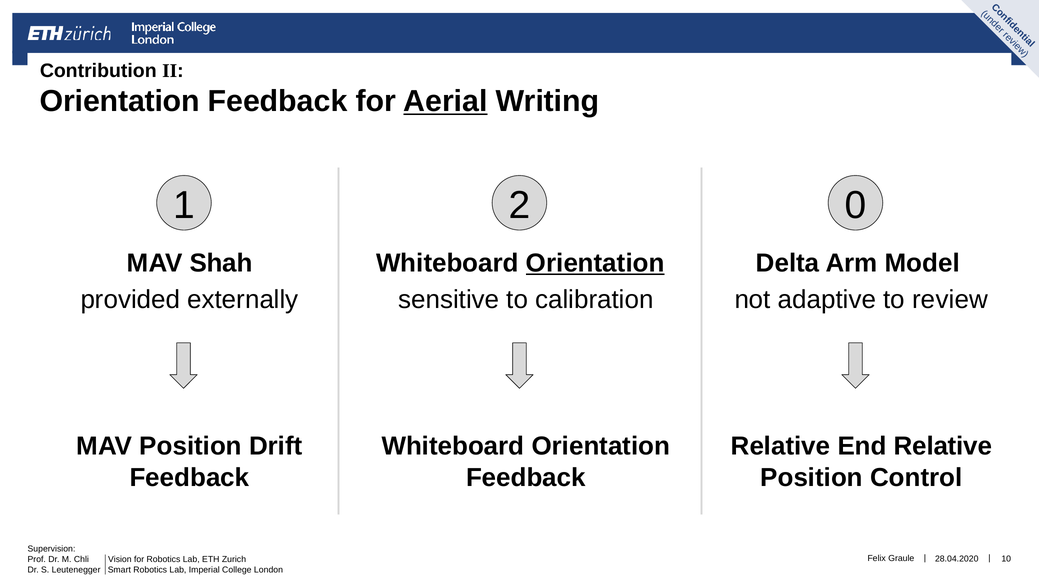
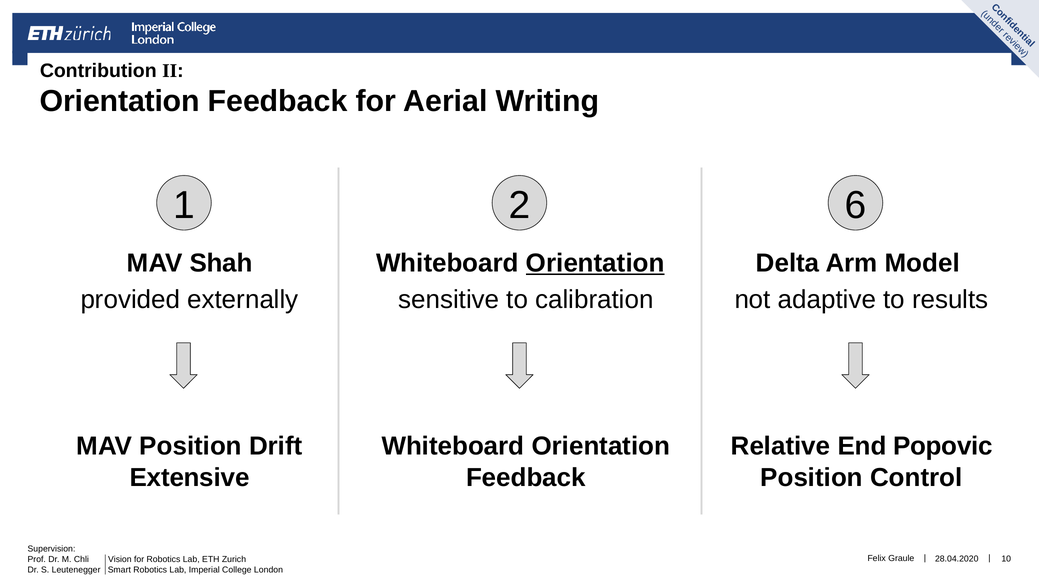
Aerial underline: present -> none (445, 101)
0: 0 -> 6 (856, 205)
review: review -> results (950, 300)
End Relative: Relative -> Popovic (943, 446)
Feedback: Feedback -> Extensive (190, 477)
